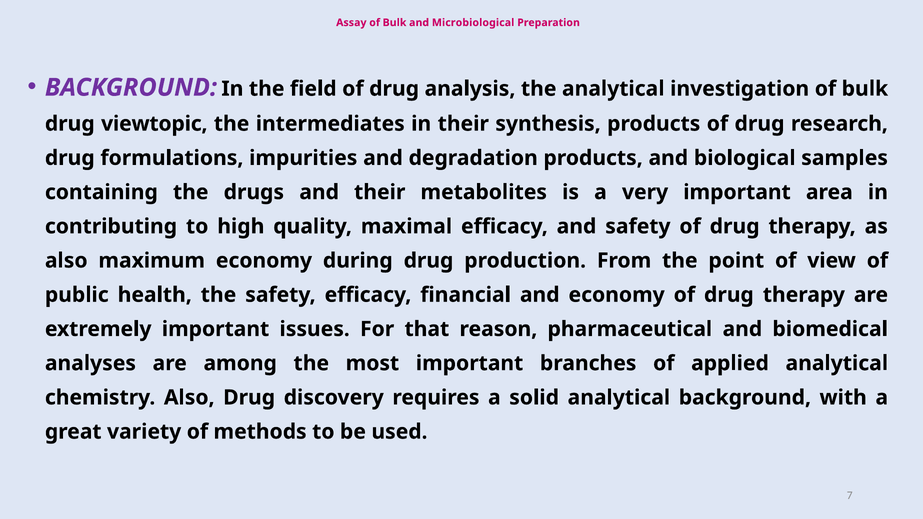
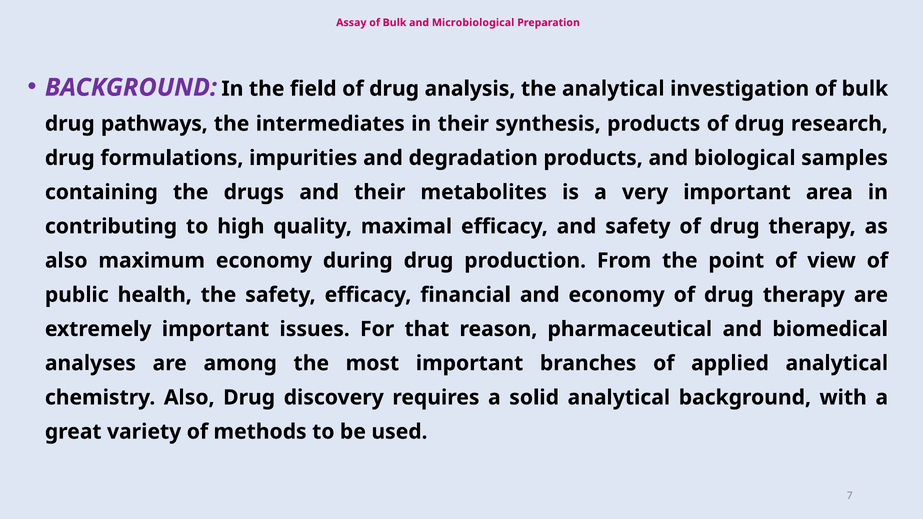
viewtopic: viewtopic -> pathways (154, 124)
